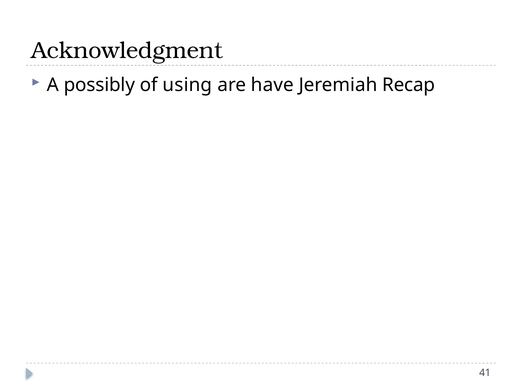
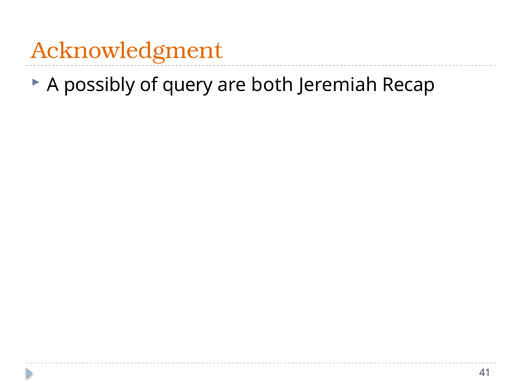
Acknowledgment colour: black -> orange (127, 50)
using: using -> query (188, 85)
have: have -> both (272, 85)
